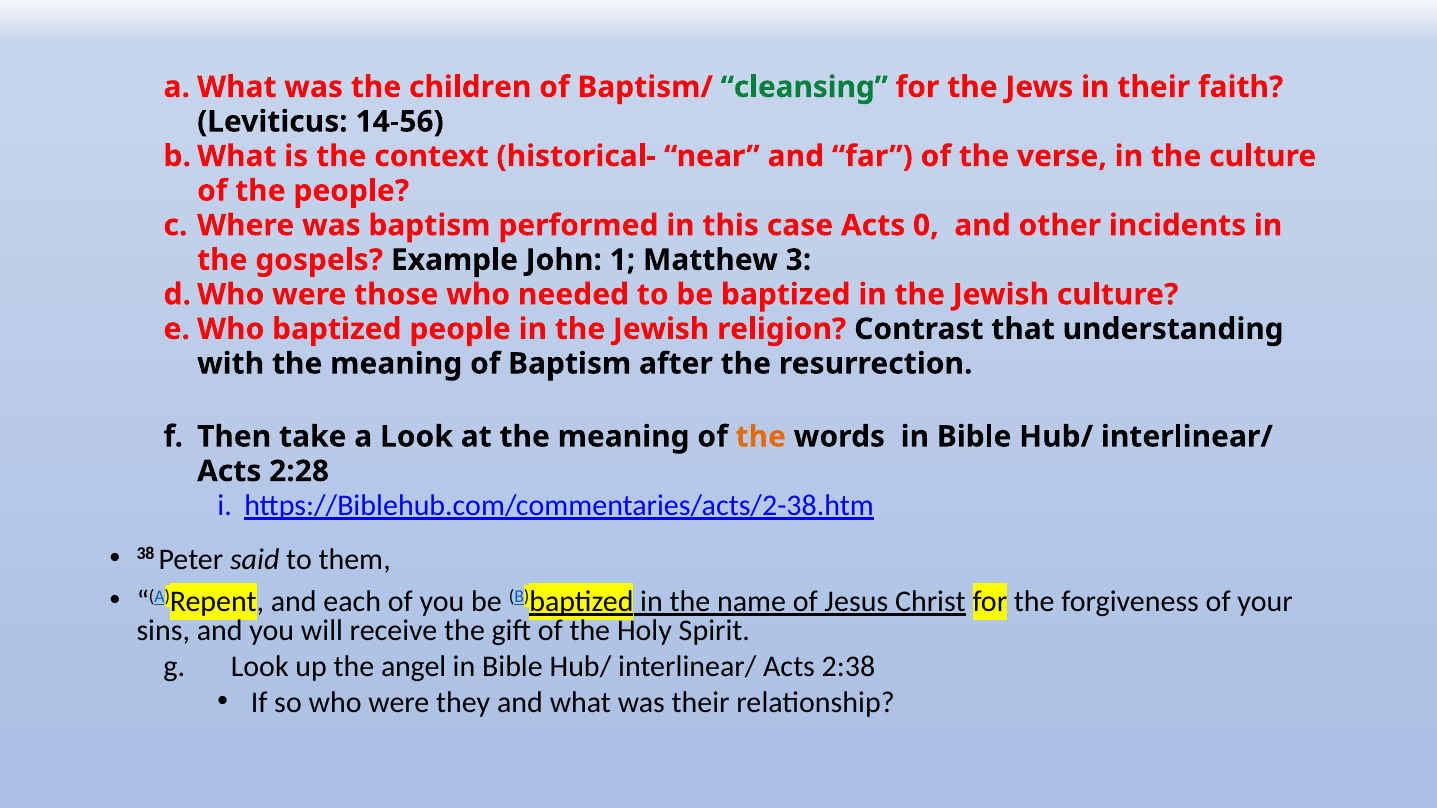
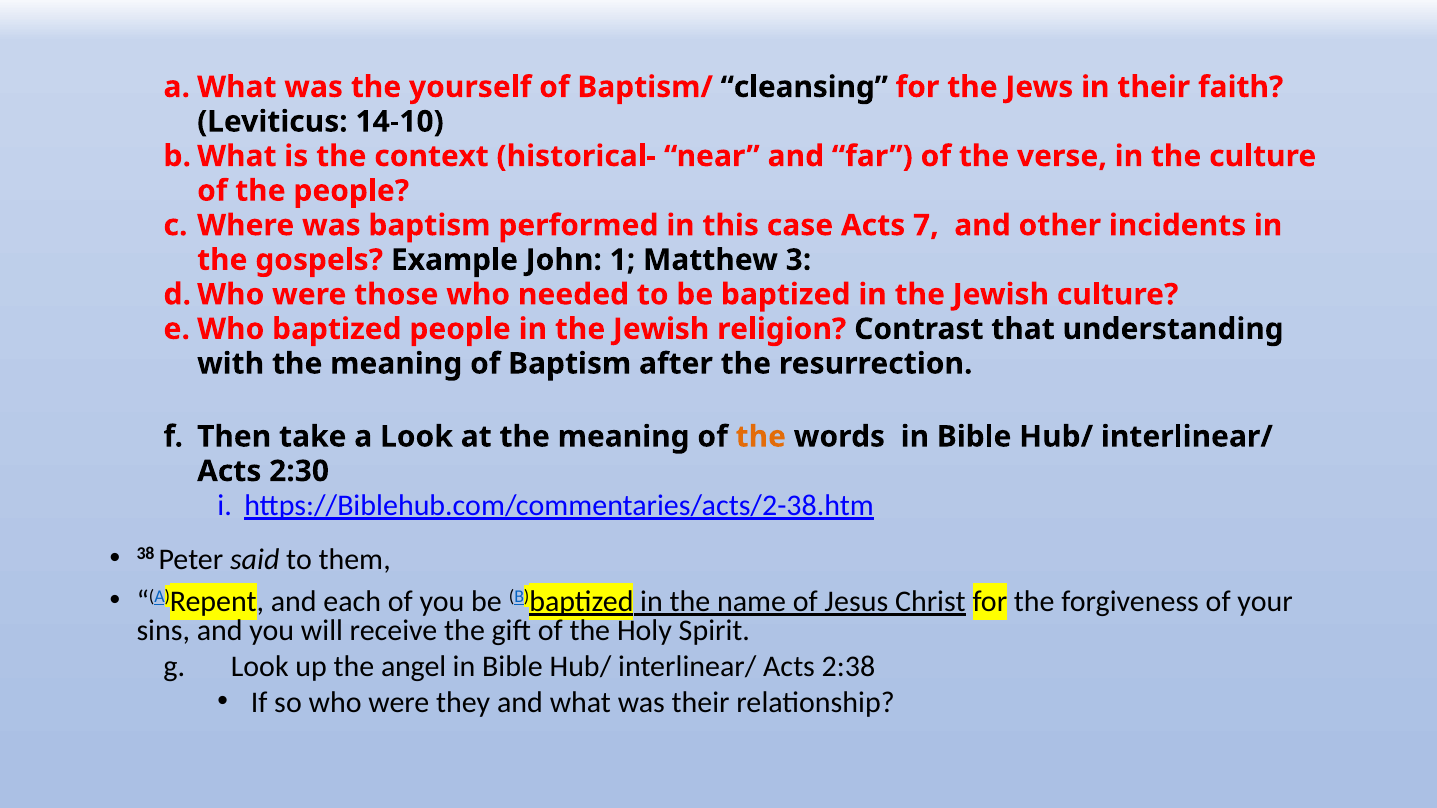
children: children -> yourself (470, 87)
cleansing colour: green -> black (804, 87)
14-56: 14-56 -> 14-10 (400, 122)
0: 0 -> 7 (926, 225)
2:28: 2:28 -> 2:30 (299, 471)
